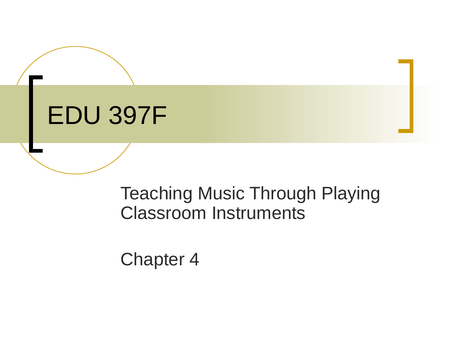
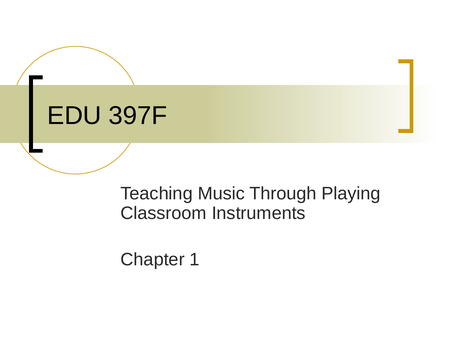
4: 4 -> 1 (195, 259)
